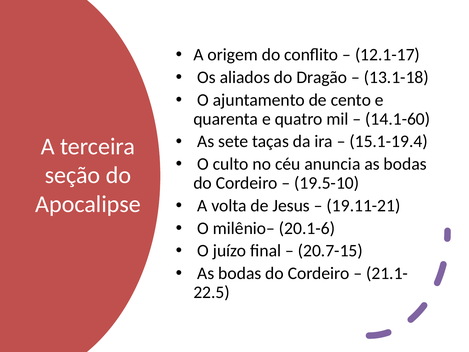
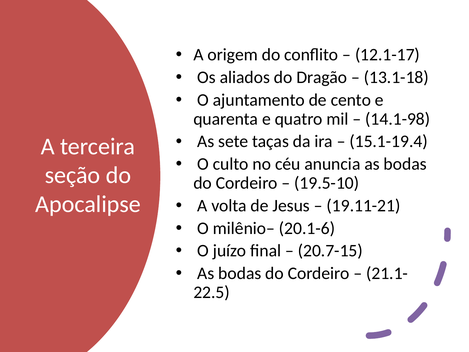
14.1-60: 14.1-60 -> 14.1-98 (398, 119)
